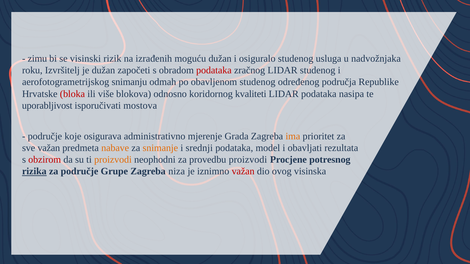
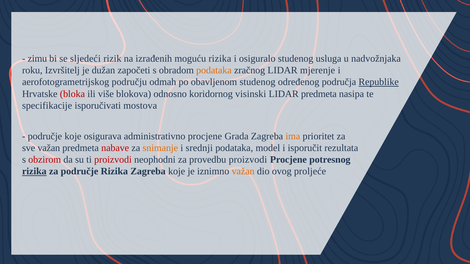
visinski: visinski -> sljedeći (85, 59)
moguću dužan: dužan -> rizika (220, 59)
podataka colour: red -> orange (214, 70)
LIDAR studenog: studenog -> mjerenje (318, 70)
snimanju: snimanju -> području (129, 82)
Republike underline: none -> present (379, 82)
kvaliteti: kvaliteti -> visinski (251, 94)
LIDAR podataka: podataka -> predmeta (319, 94)
uporabljivost: uporabljivost -> specifikacije (47, 106)
administrativno mjerenje: mjerenje -> procjene (205, 136)
nabave colour: orange -> red (115, 148)
obavljati: obavljati -> isporučit (305, 148)
proizvodi colour: orange -> red (113, 160)
područje Grupe: Grupe -> Rizika (114, 172)
Zagreba niza: niza -> koje (177, 172)
važan colour: red -> orange (243, 172)
visinska: visinska -> proljeće (310, 172)
